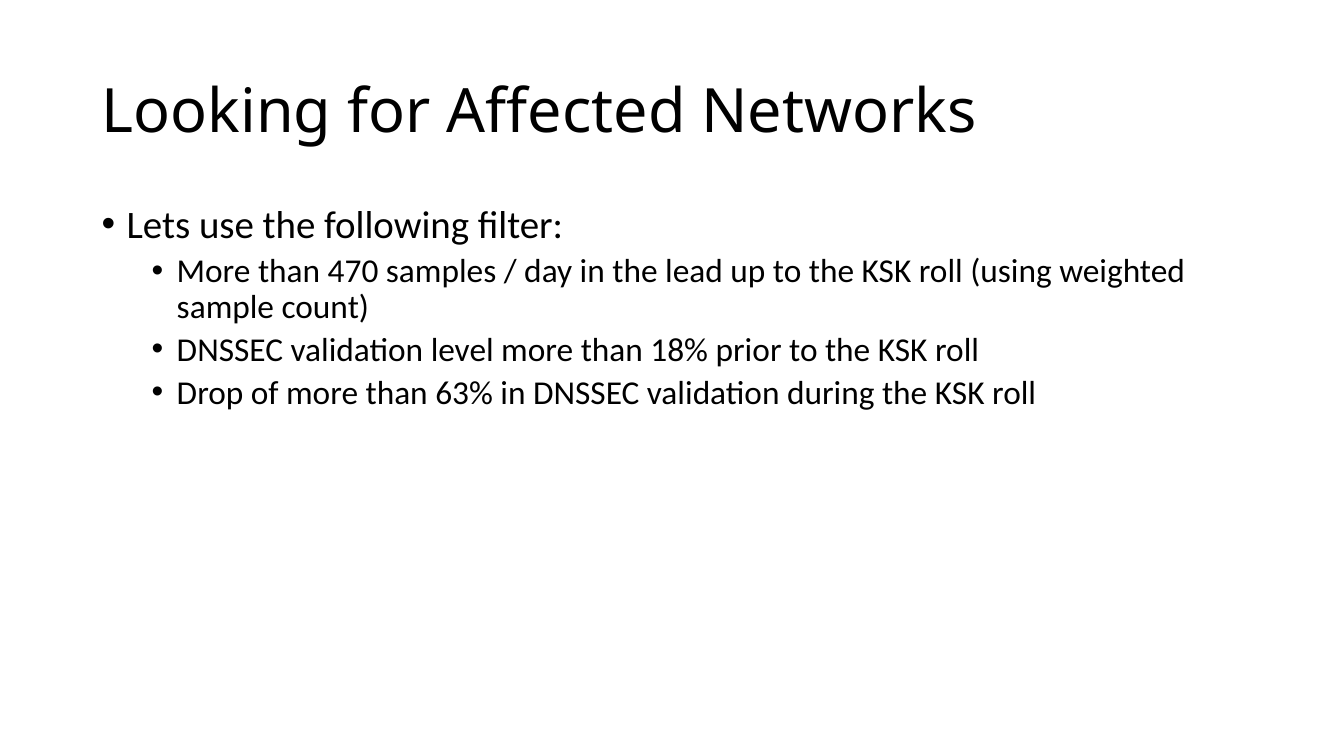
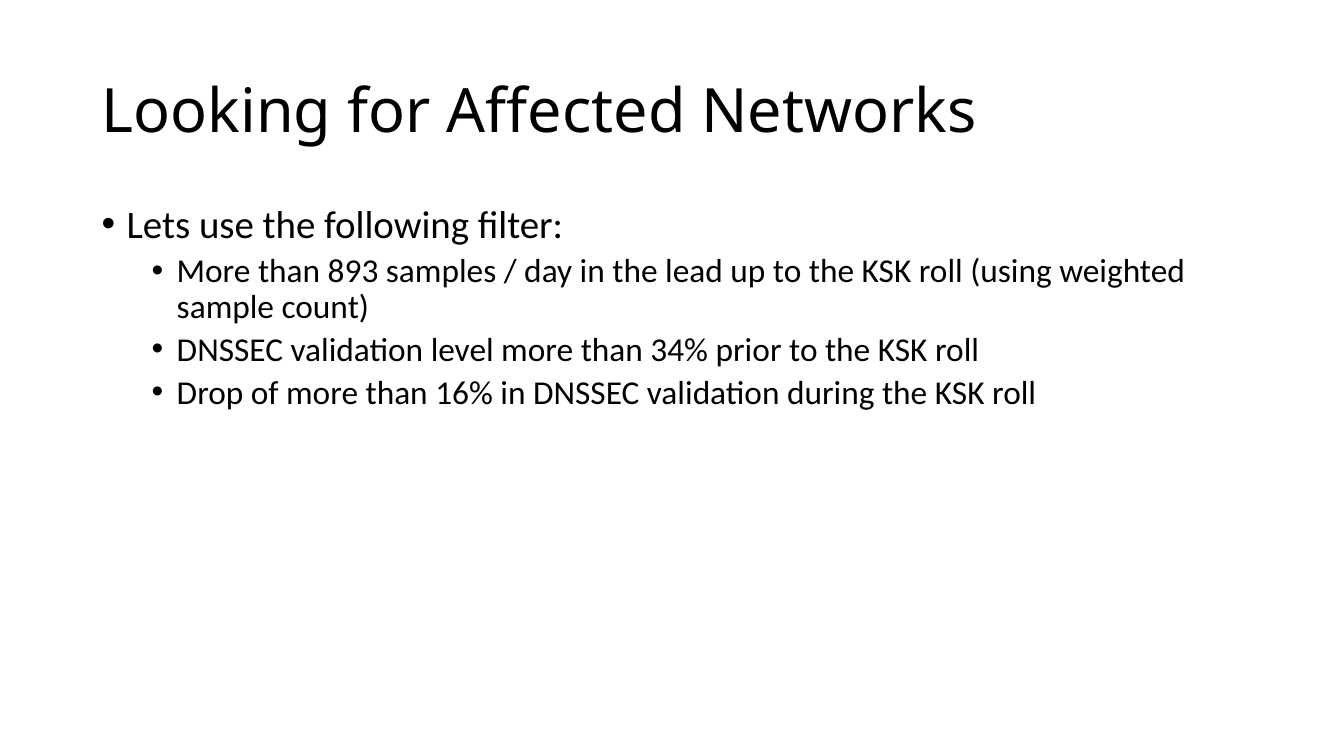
470: 470 -> 893 (353, 272)
18%: 18% -> 34% (679, 350)
63%: 63% -> 16% (464, 393)
